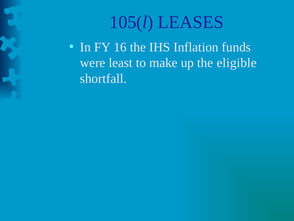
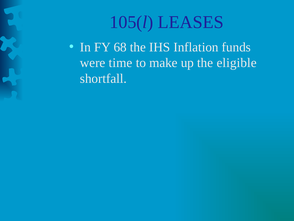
16: 16 -> 68 (120, 47)
least: least -> time (121, 63)
